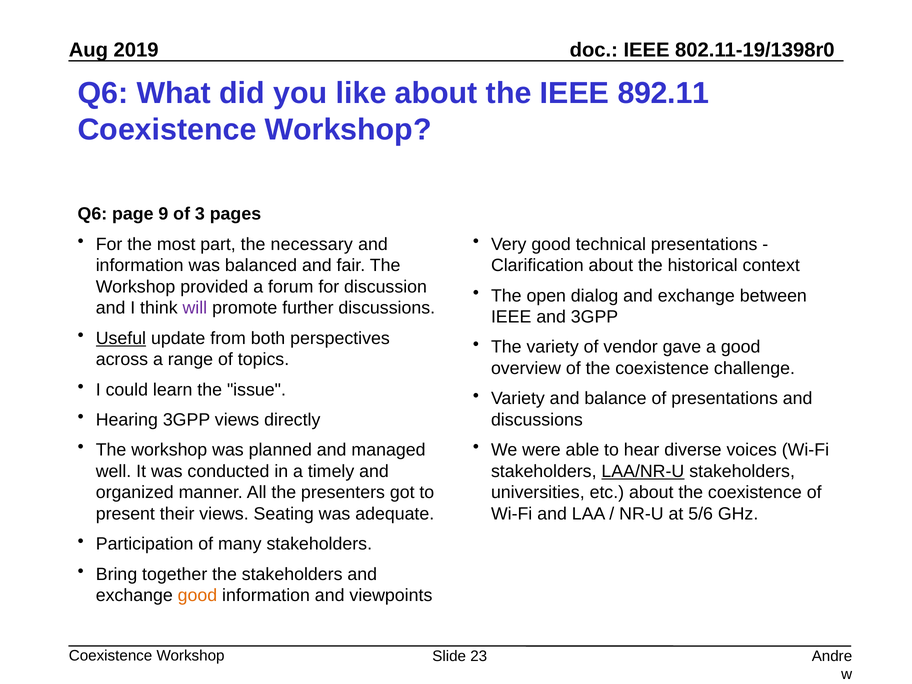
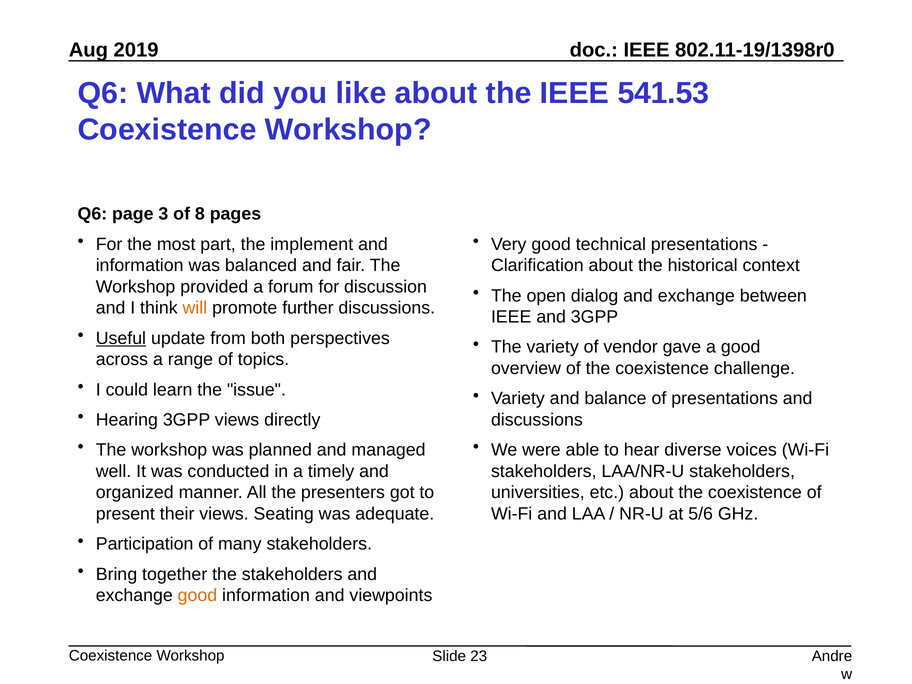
892.11: 892.11 -> 541.53 (663, 93)
9: 9 -> 3 (163, 214)
3: 3 -> 8 (200, 214)
necessary: necessary -> implement (312, 244)
will colour: purple -> orange (195, 308)
LAA/NR-U underline: present -> none (643, 471)
